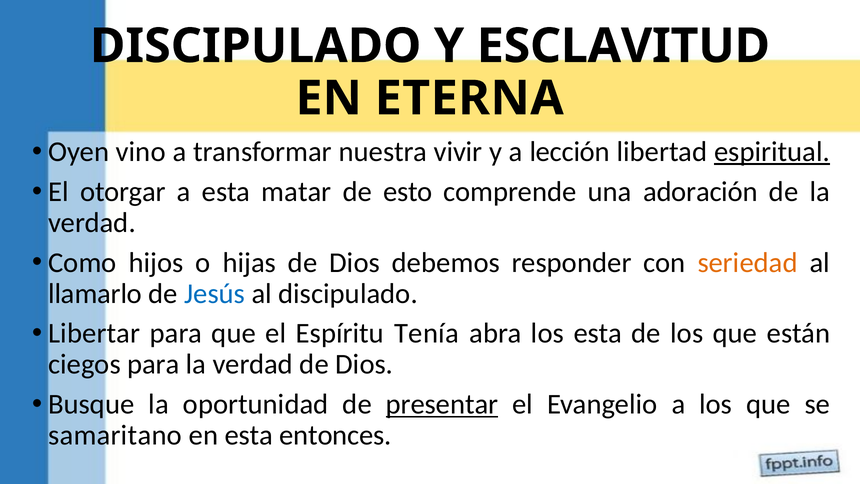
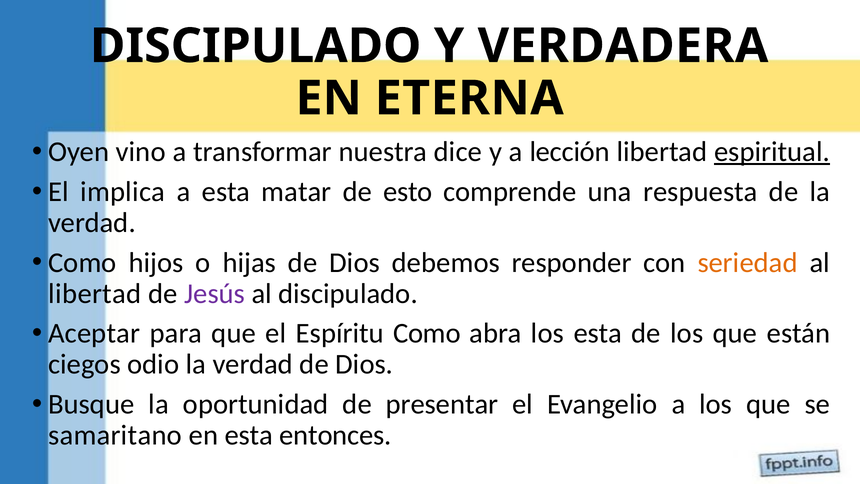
ESCLAVITUD: ESCLAVITUD -> VERDADERA (623, 46)
vivir: vivir -> dice (458, 152)
otorgar: otorgar -> implica (123, 191)
adoración: adoración -> respuesta (700, 191)
llamarlo: llamarlo -> libertad (95, 293)
Jesús colour: blue -> purple (215, 293)
Libertar: Libertar -> Aceptar (94, 333)
Espíritu Tenía: Tenía -> Como (427, 333)
ciegos para: para -> odio (153, 364)
presentar underline: present -> none (442, 404)
